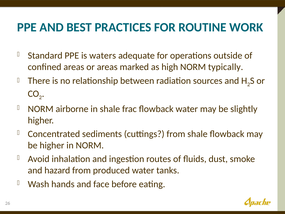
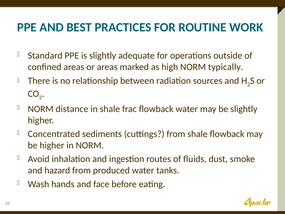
is waters: waters -> slightly (103, 56)
airborne: airborne -> distance (72, 109)
